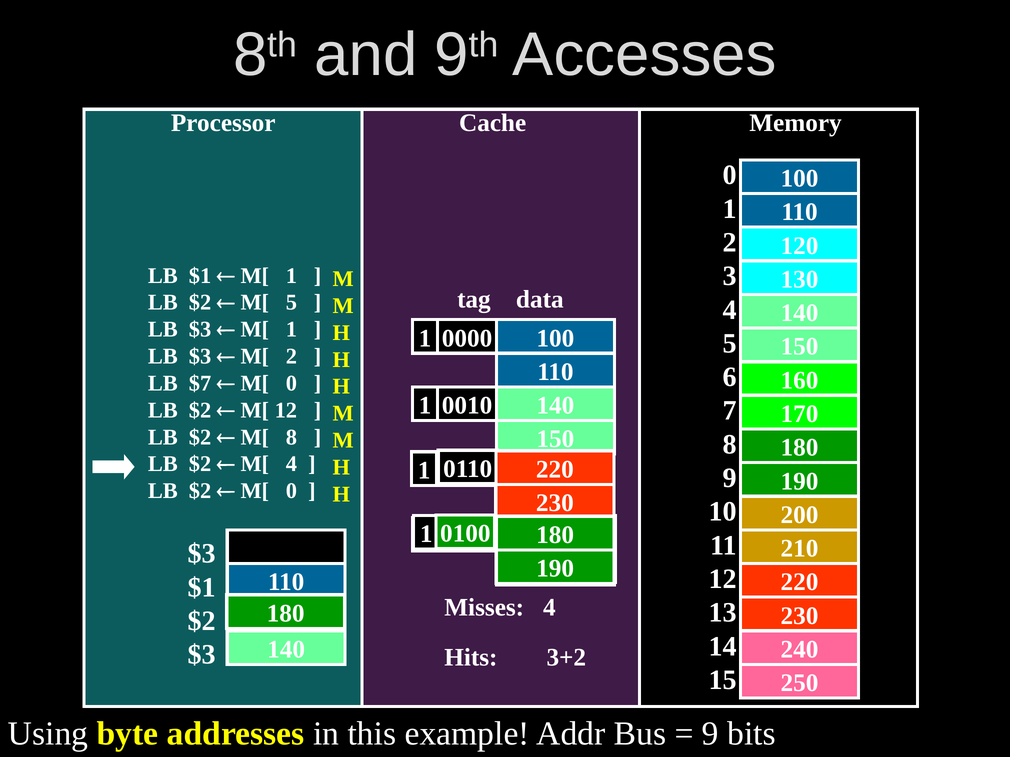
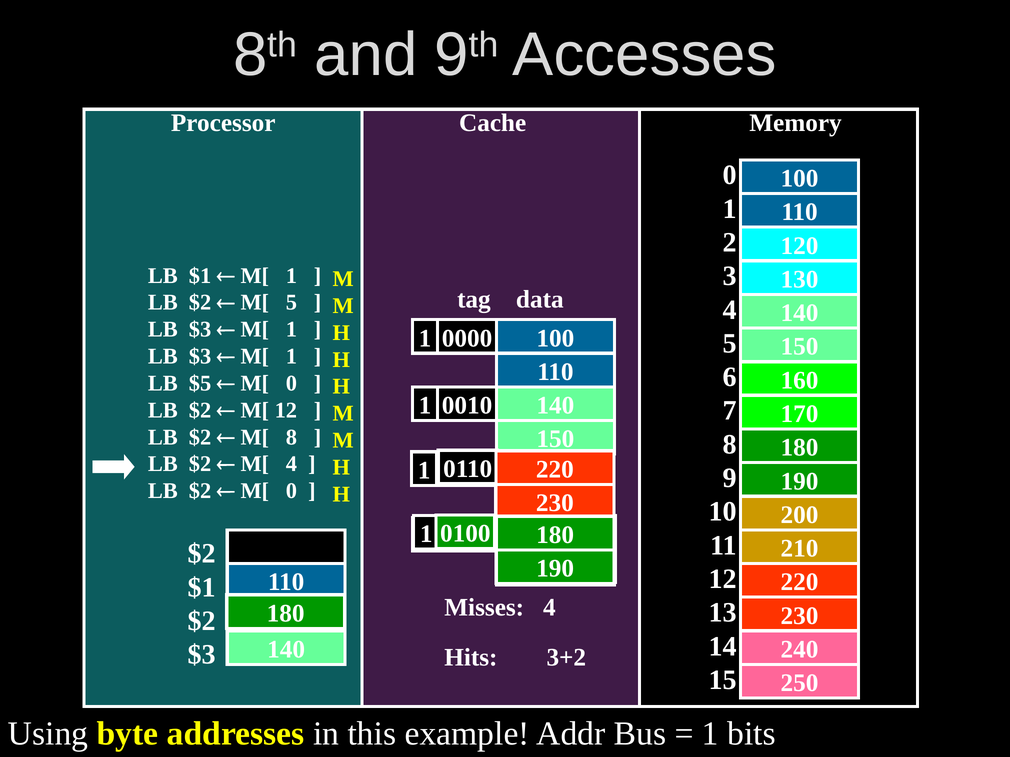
2: 2 -> 1 (291, 357)
$7: $7 -> $5 (200, 384)
$3: $3 -> $2 (202, 554)
9: 9 -> 1 (710, 734)
